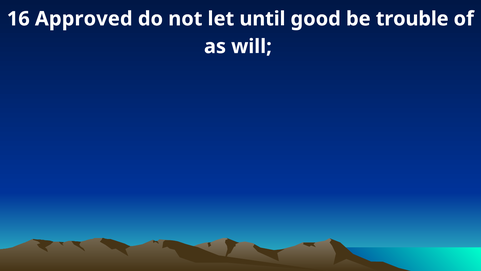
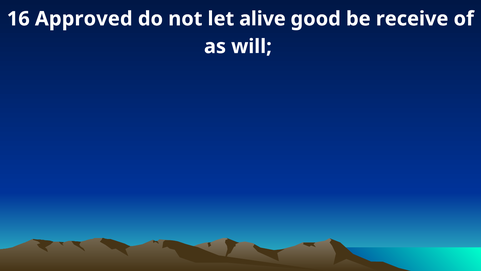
until: until -> alive (262, 19)
trouble: trouble -> receive (412, 19)
